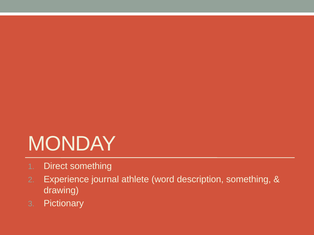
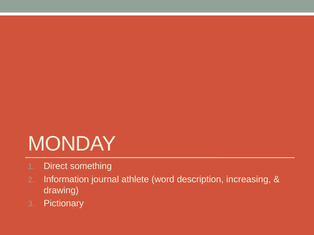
Experience: Experience -> Information (66, 180)
description something: something -> increasing (249, 180)
